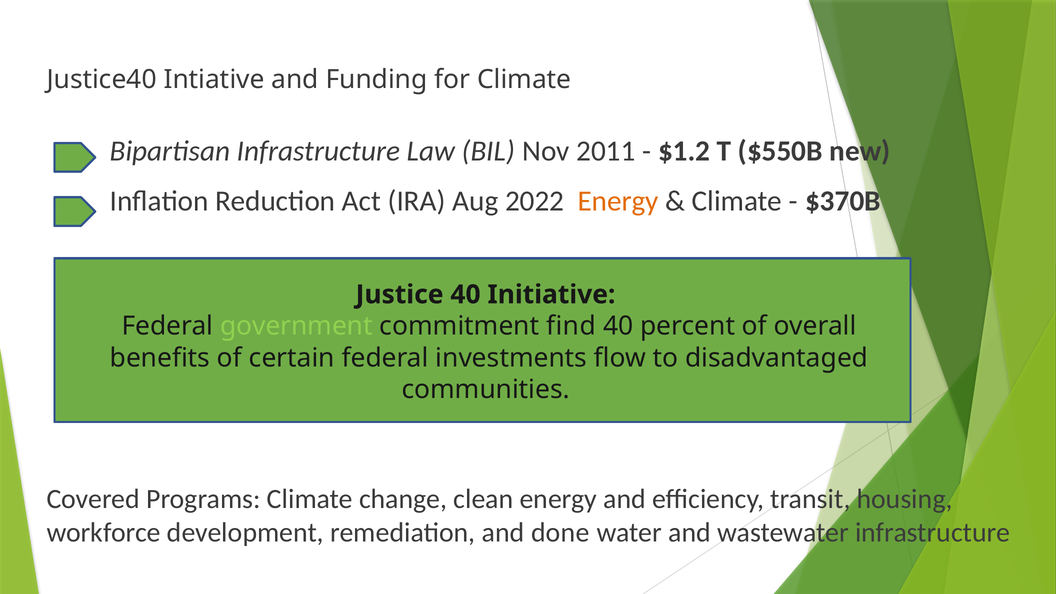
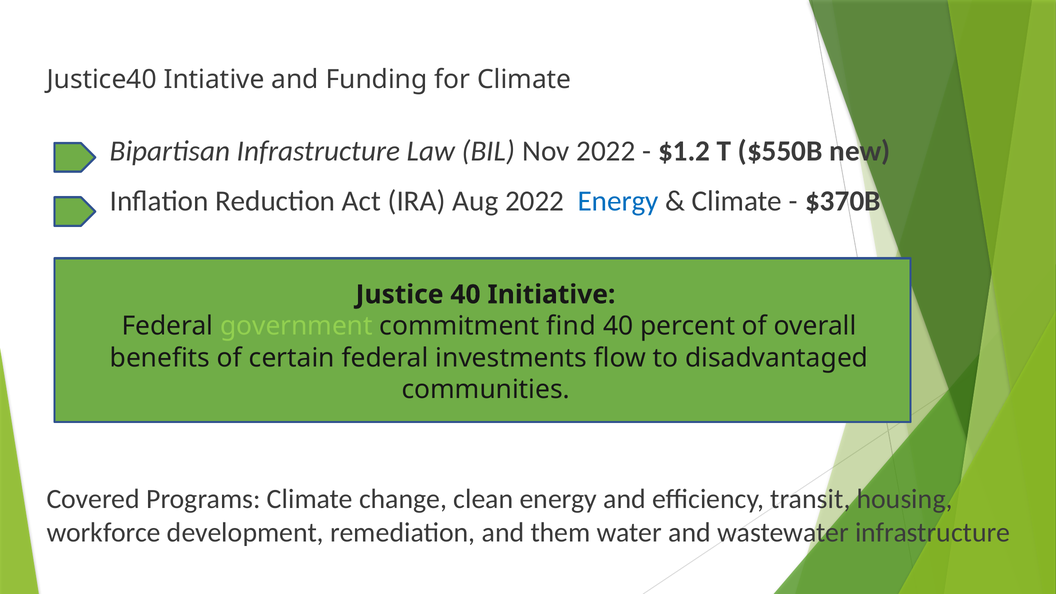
Nov 2011: 2011 -> 2022 (606, 151)
Energy colour: orange -> blue (618, 201)
done: done -> them (561, 532)
